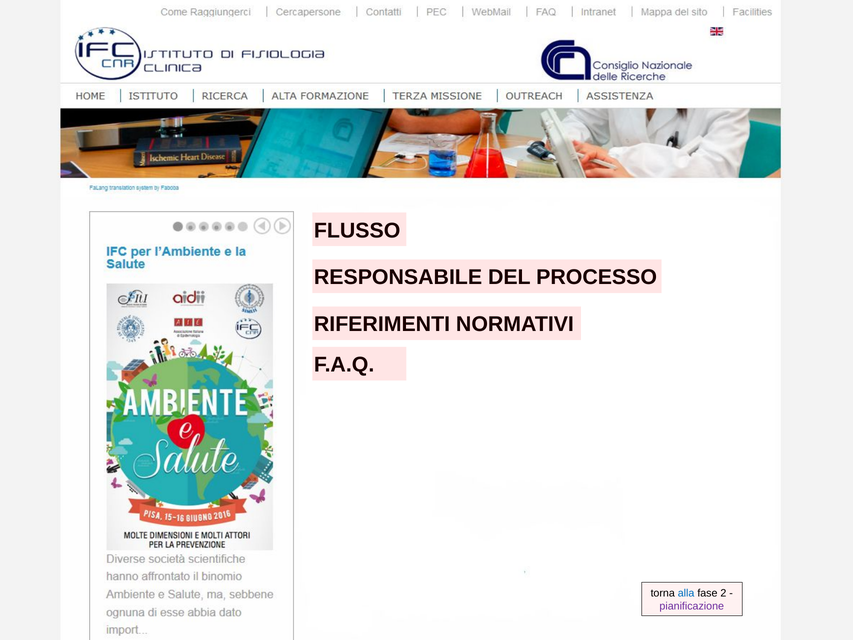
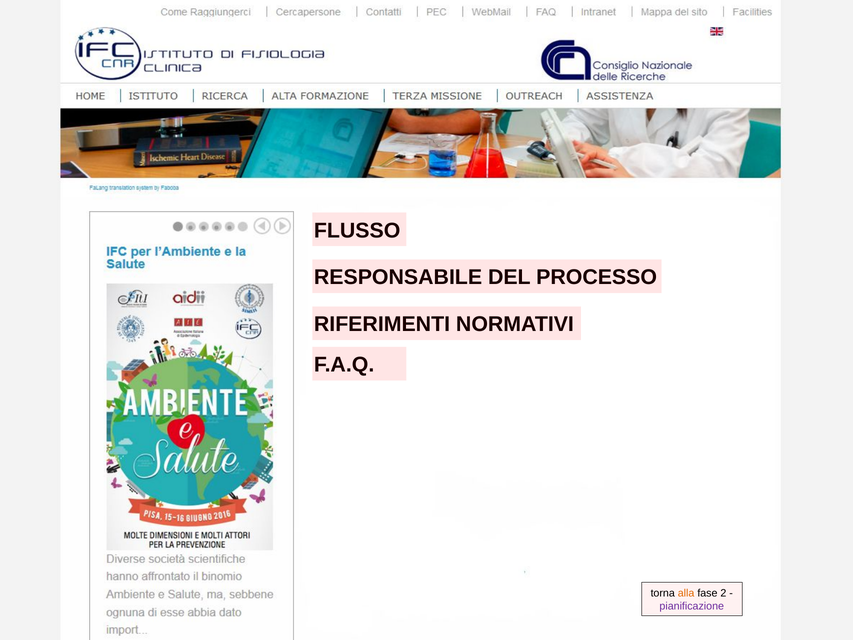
alla colour: blue -> orange (686, 593)
